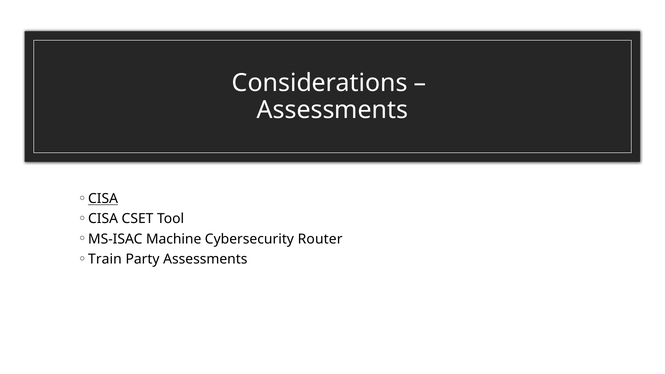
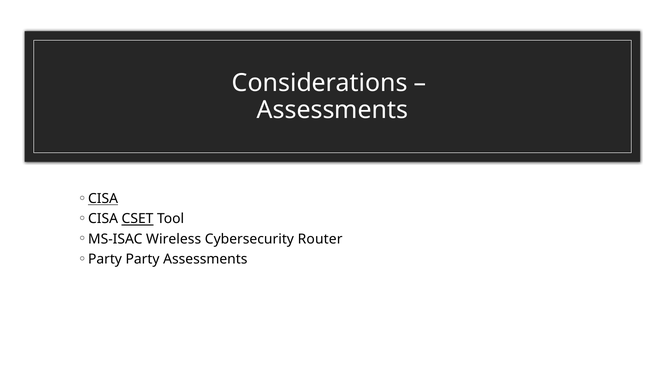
CSET underline: none -> present (138, 219)
Machine: Machine -> Wireless (174, 239)
Train: Train -> Party (105, 259)
